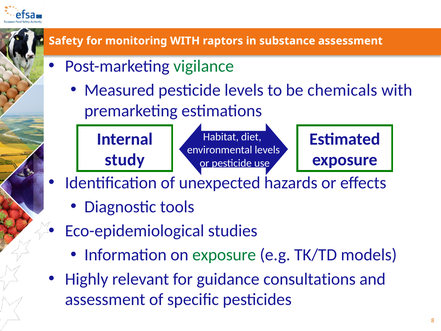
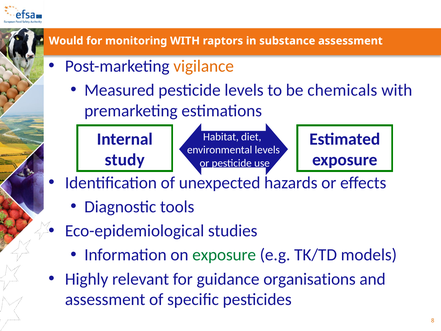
Safety: Safety -> Would (66, 41)
vigilance colour: green -> orange (204, 66)
consultations: consultations -> organisations (309, 279)
